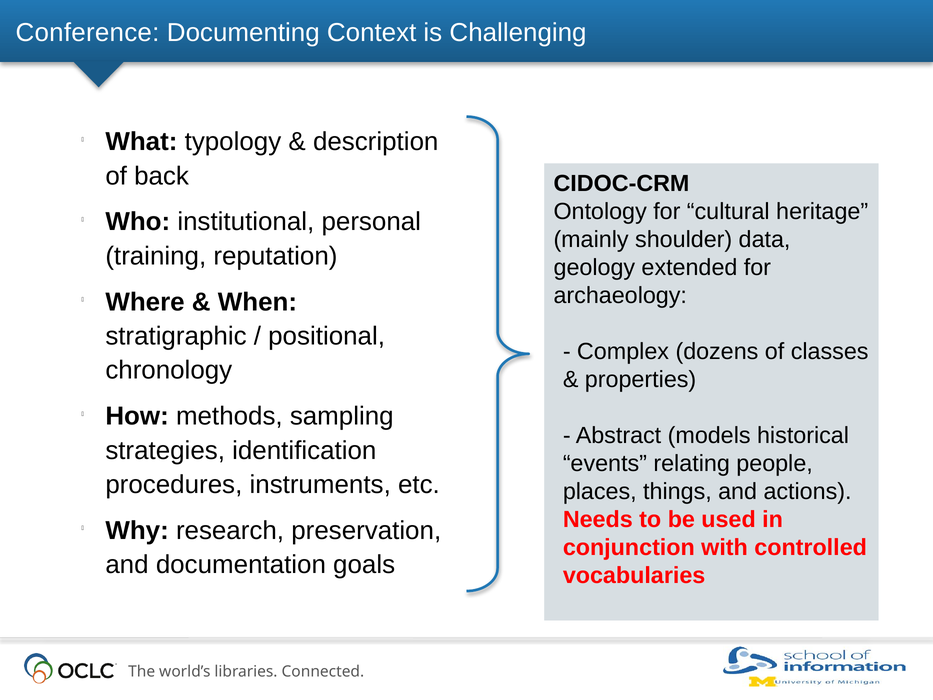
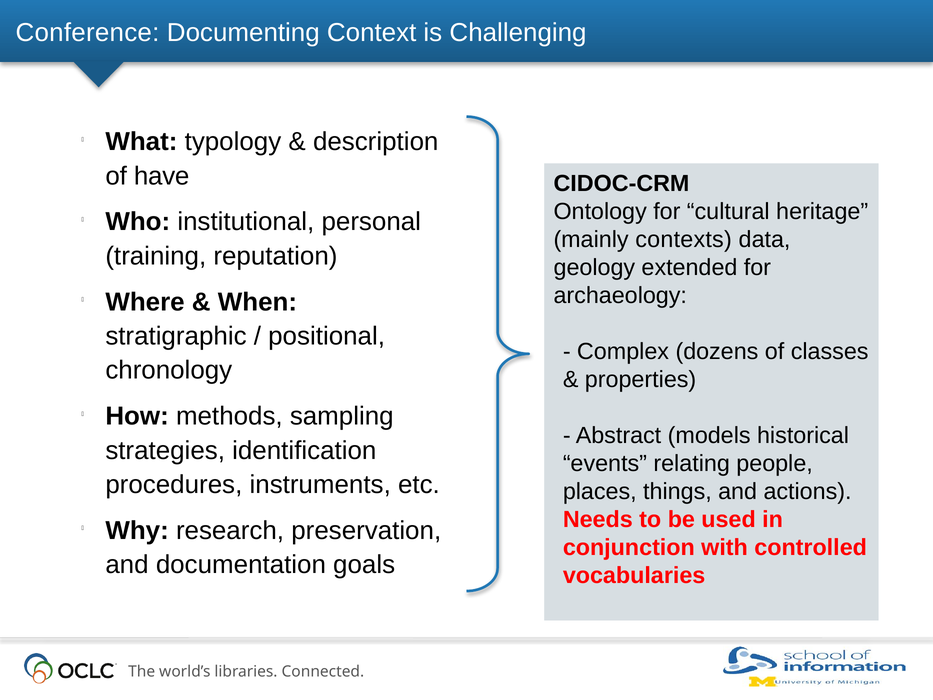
back: back -> have (162, 176)
shoulder: shoulder -> contexts (684, 239)
